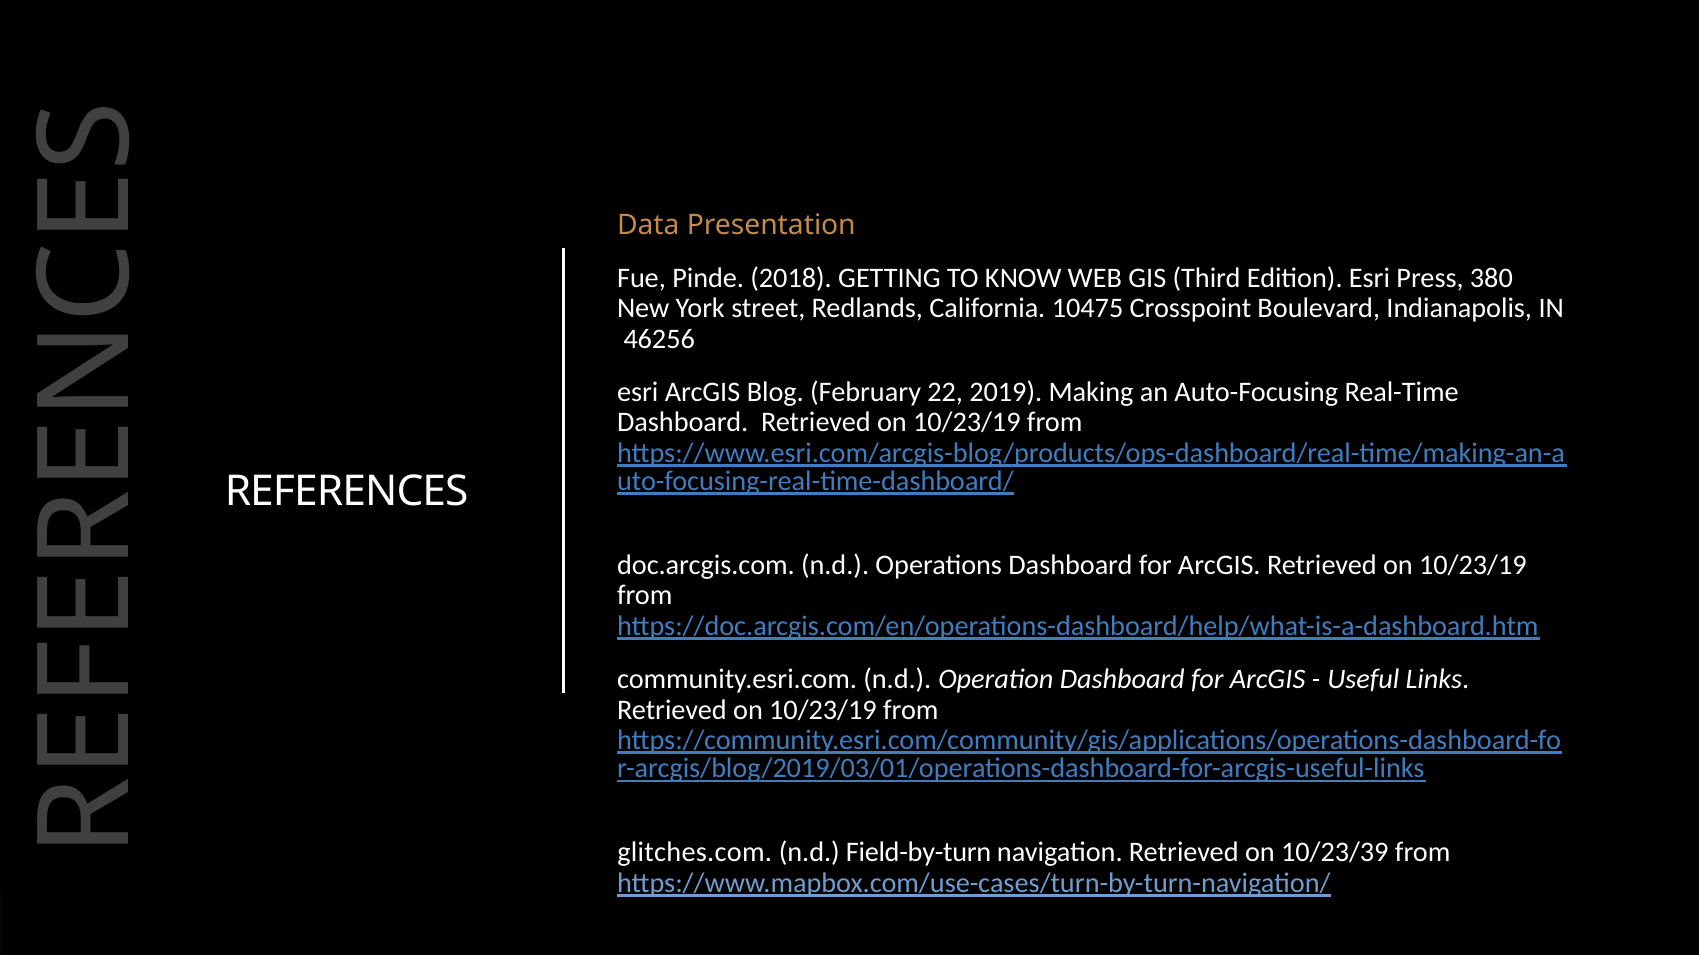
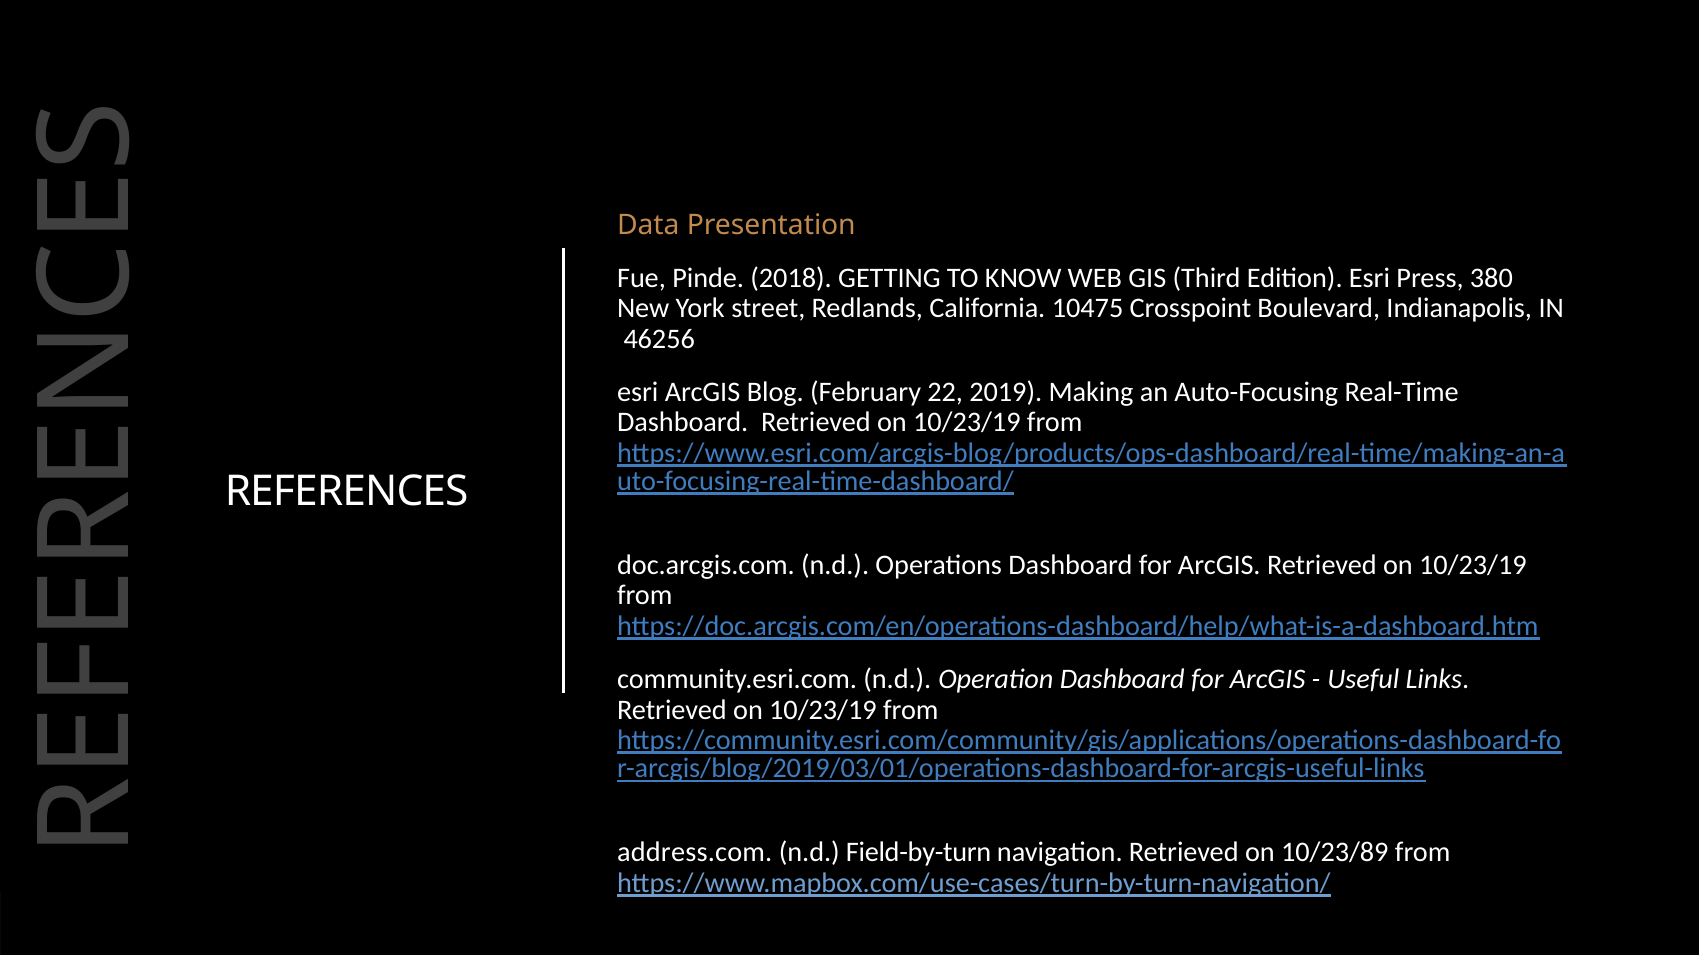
glitches.com: glitches.com -> address.com (695, 853)
10/23/39: 10/23/39 -> 10/23/89 (1335, 853)
